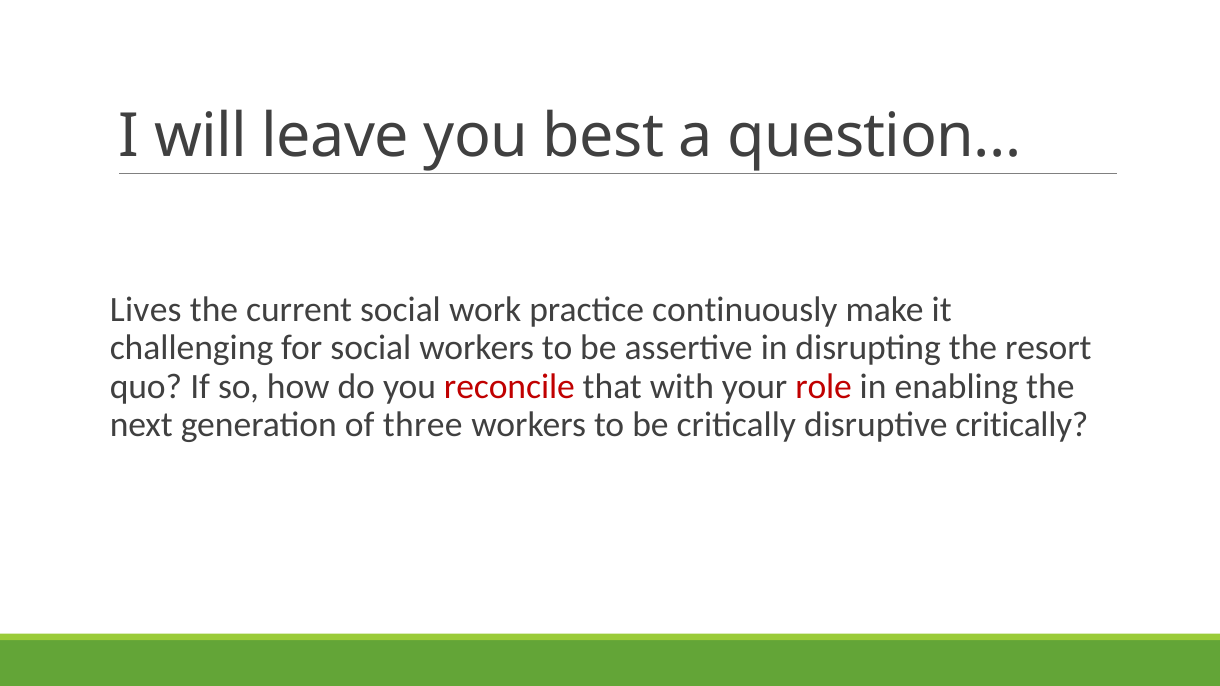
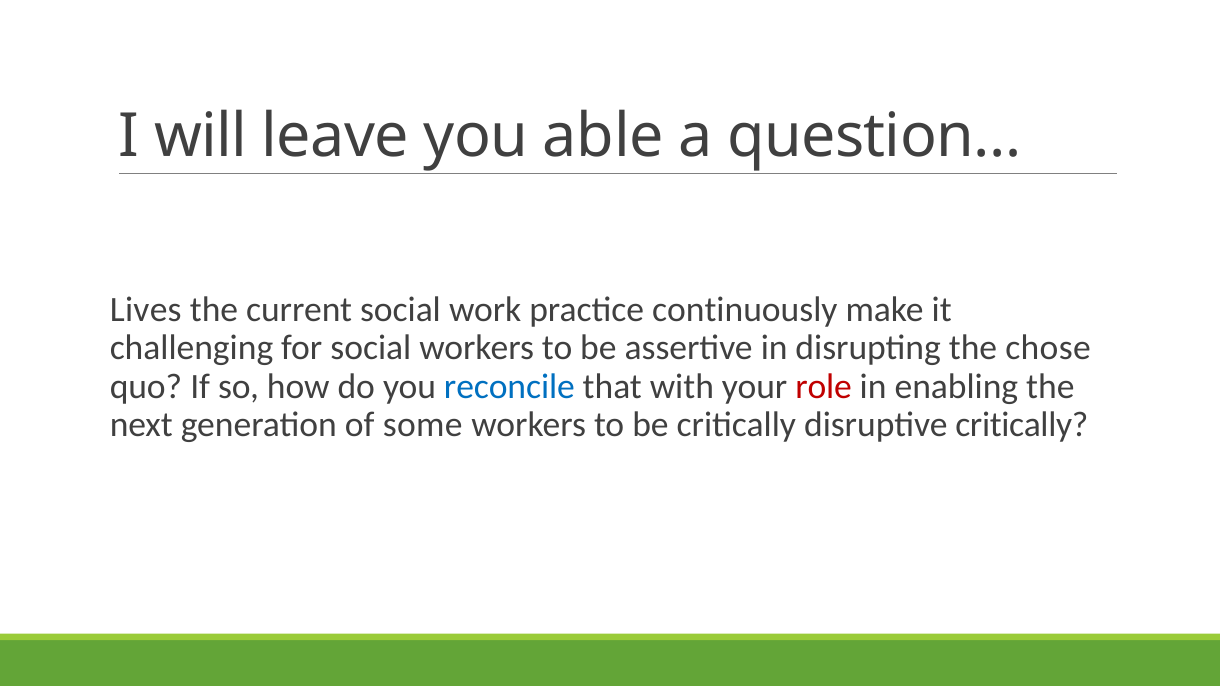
best: best -> able (603, 137)
resort: resort -> chose (1048, 348)
reconcile colour: red -> blue (509, 387)
three: three -> some (423, 425)
